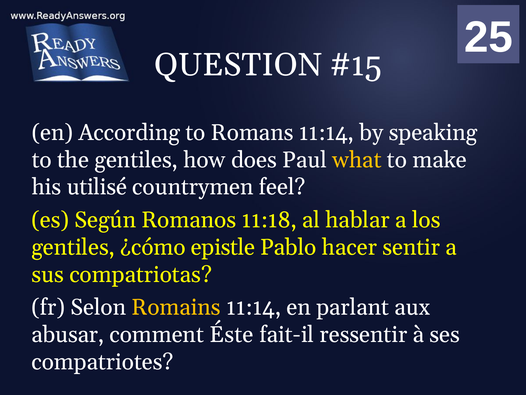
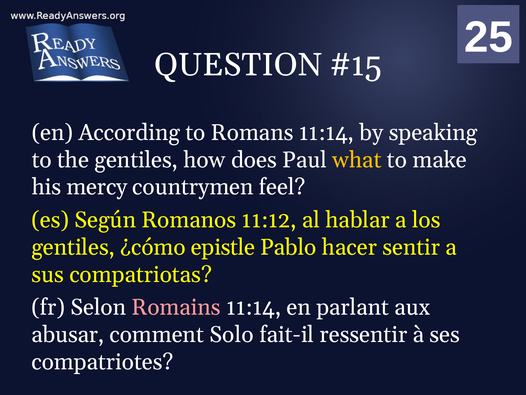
utilisé: utilisé -> mercy (97, 187)
11:18: 11:18 -> 11:12 (269, 220)
Romains colour: yellow -> pink (176, 307)
Éste: Éste -> Solo (232, 334)
